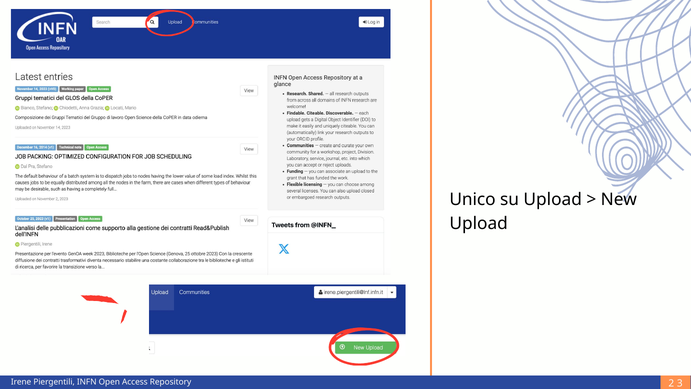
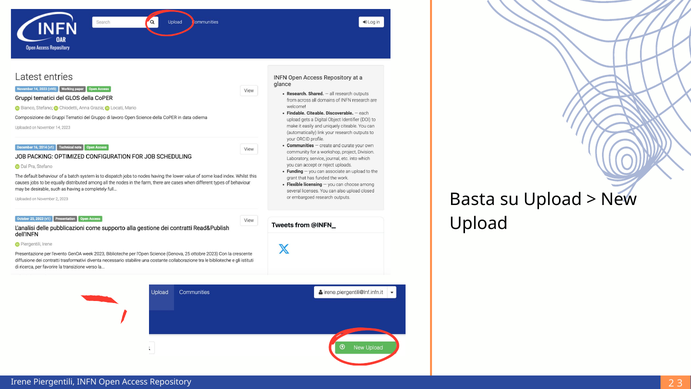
Unico: Unico -> Basta (472, 199)
